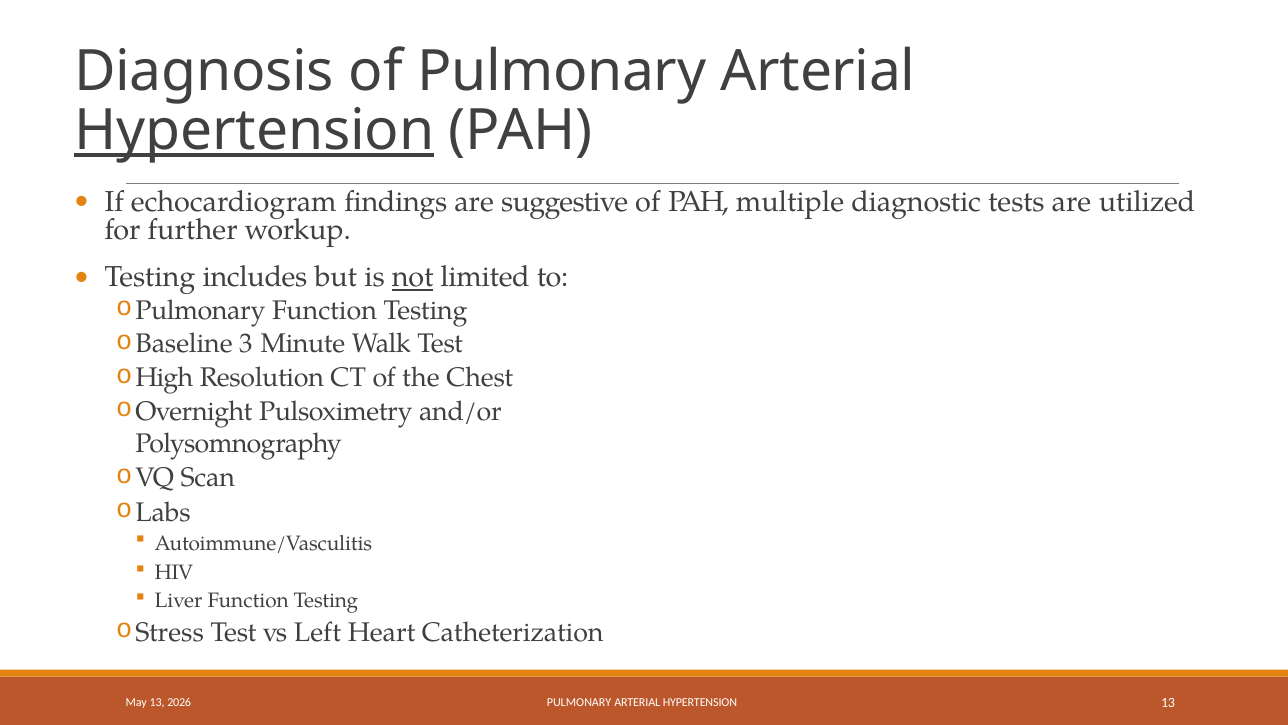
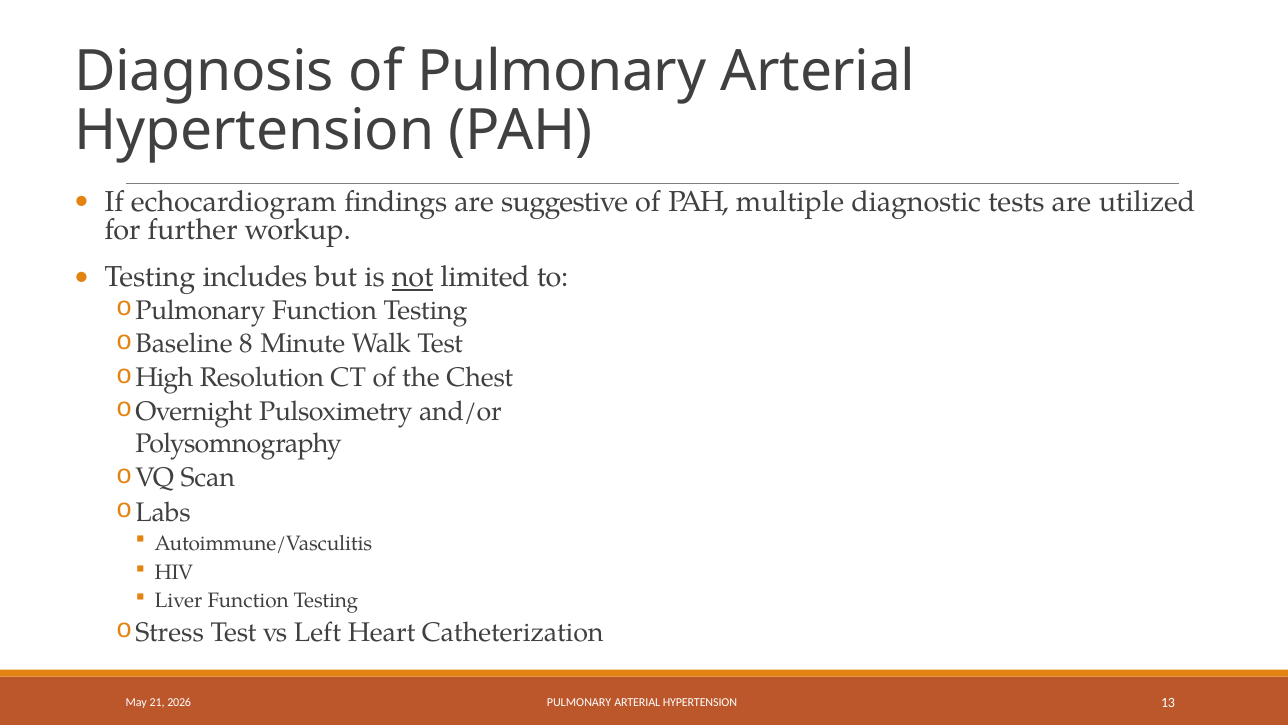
Hypertension underline: present -> none (254, 130)
3: 3 -> 8 (246, 344)
May 13: 13 -> 21 (157, 703)
